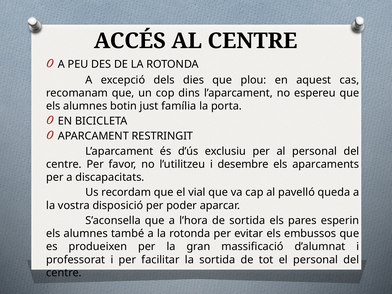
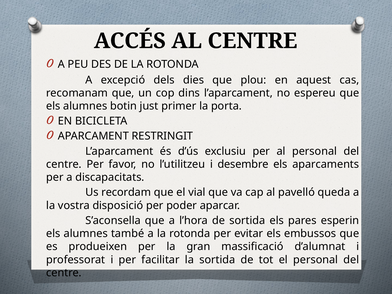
família: família -> primer (179, 106)
